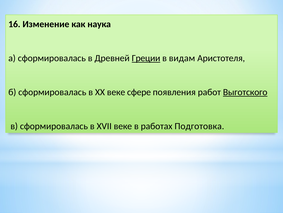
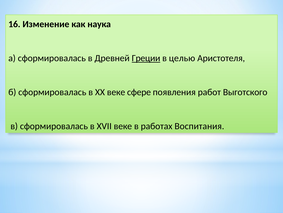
видам: видам -> целью (182, 58)
Выготского underline: present -> none (245, 92)
Подготовка: Подготовка -> Воспитания (199, 126)
